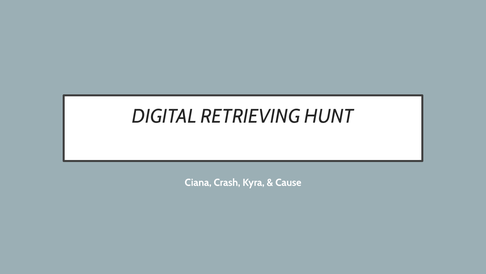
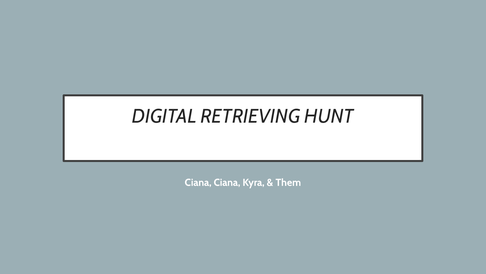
Ciana Crash: Crash -> Ciana (227, 182)
Cause: Cause -> Them (288, 182)
